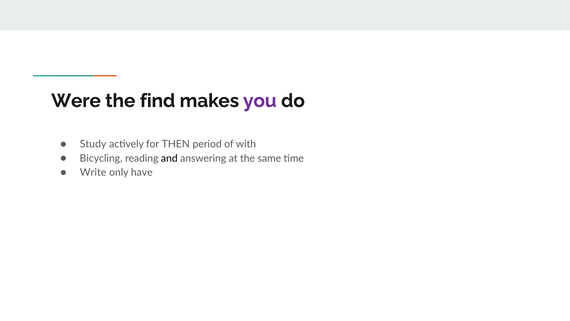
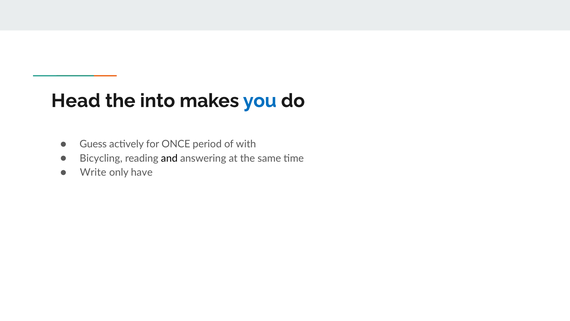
Were: Were -> Head (76, 101)
find: find -> into (158, 101)
you colour: purple -> blue (260, 101)
Study: Study -> Guess (93, 144)
THEN: THEN -> ONCE (176, 144)
